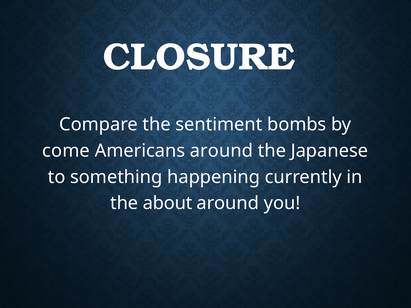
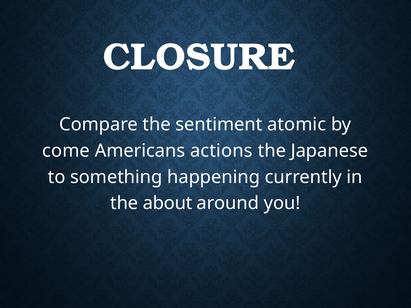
bombs: bombs -> atomic (297, 124)
Americans around: around -> actions (221, 151)
